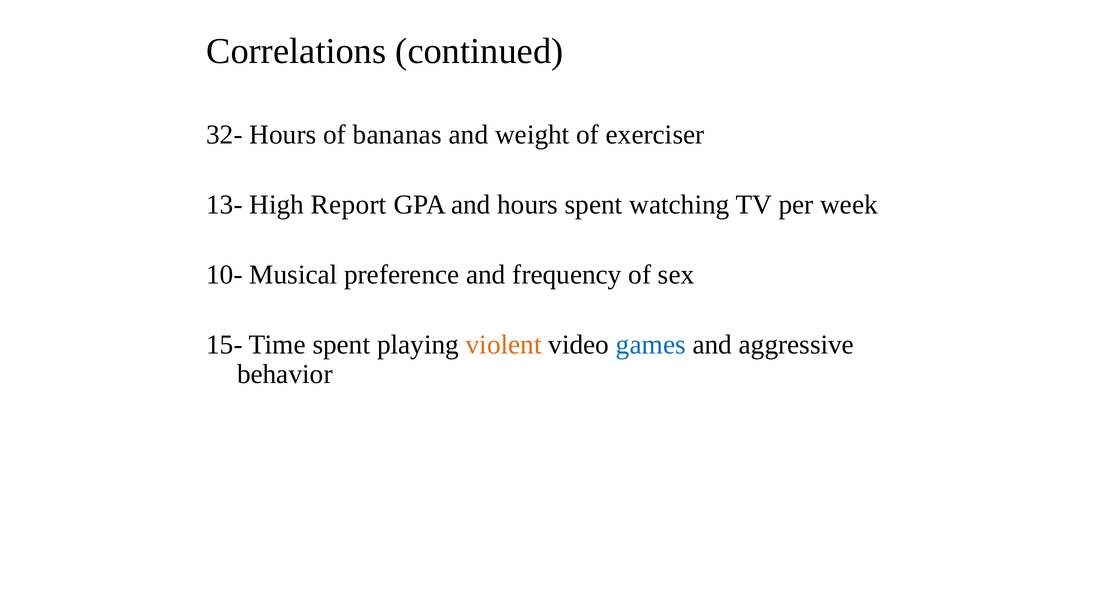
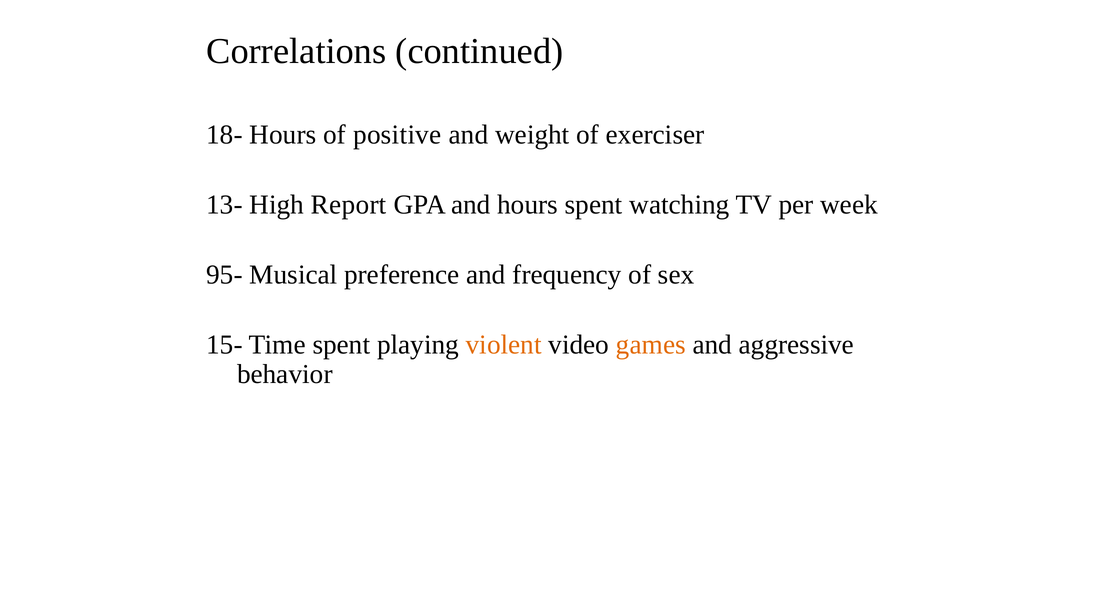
32-: 32- -> 18- (225, 135)
bananas: bananas -> positive (397, 135)
10-: 10- -> 95- (225, 275)
games colour: blue -> orange (651, 345)
